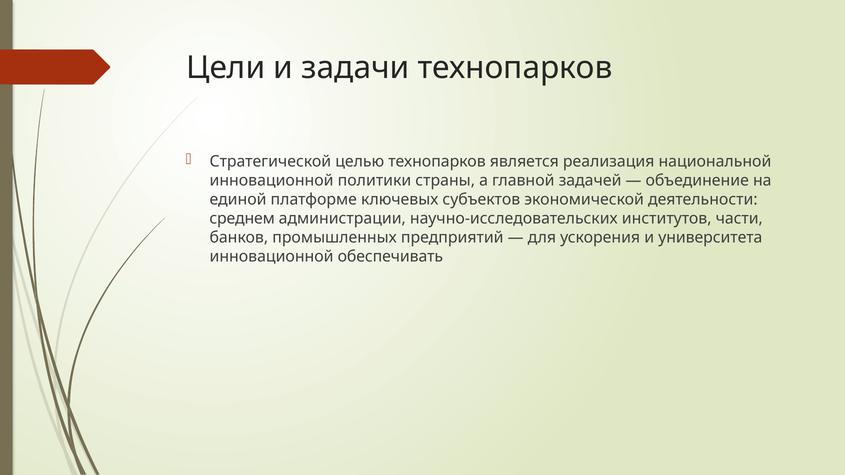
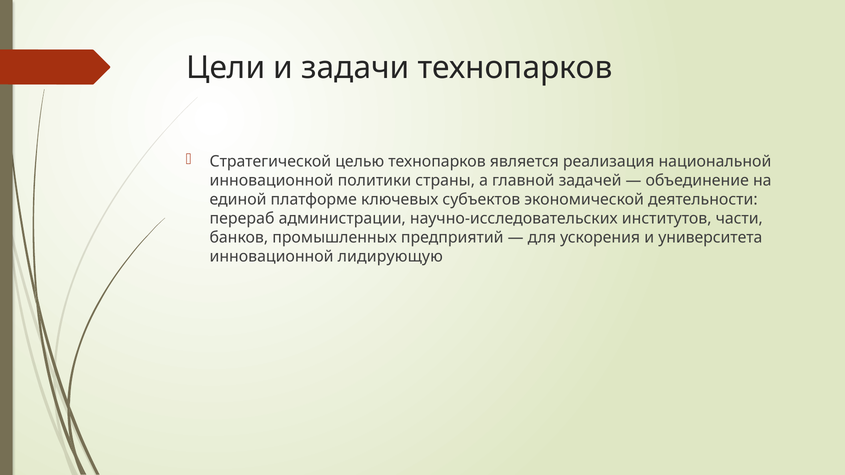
среднем: среднем -> перераб (242, 219)
обеспечивать: обеспечивать -> лидирующую (390, 257)
